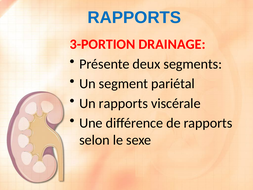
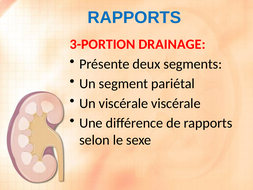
Un rapports: rapports -> viscérale (123, 103)
